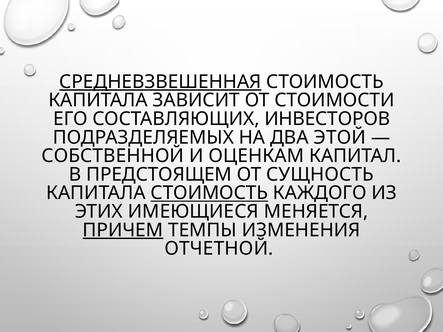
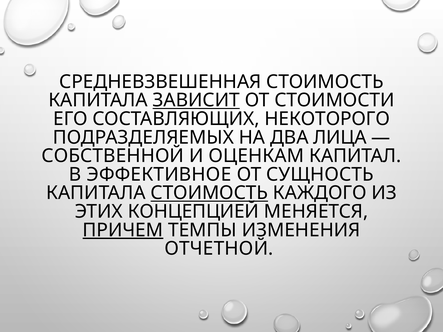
СРЕДНЕВЗВЕШЕННАЯ underline: present -> none (160, 82)
ЗАВИСИТ underline: none -> present (196, 100)
ИНВЕСТОРОВ: ИНВЕСТОРОВ -> НЕКОТОРОГО (327, 119)
ЭТОЙ: ЭТОЙ -> ЛИЦА (340, 138)
ПРЕДСТОЯЩЕМ: ПРЕДСТОЯЩЕМ -> ЭФФЕКТИВНОЕ (159, 175)
ИМЕЮЩИЕСЯ: ИМЕЮЩИЕСЯ -> КОНЦЕПЦИЕЙ (193, 212)
